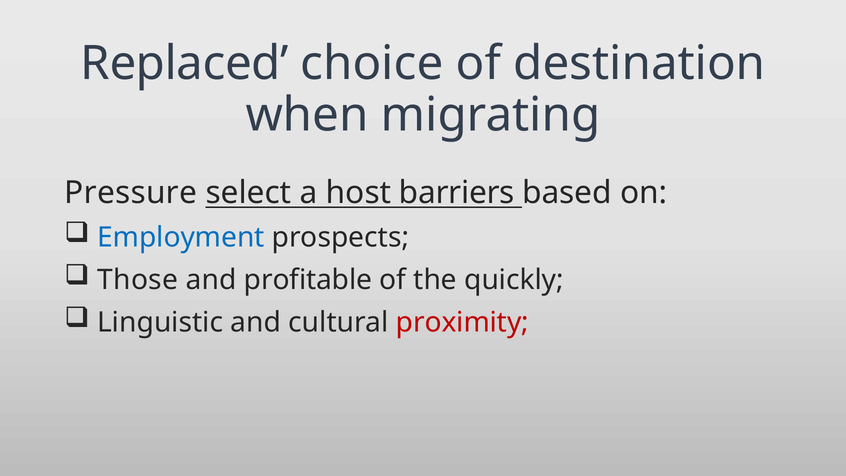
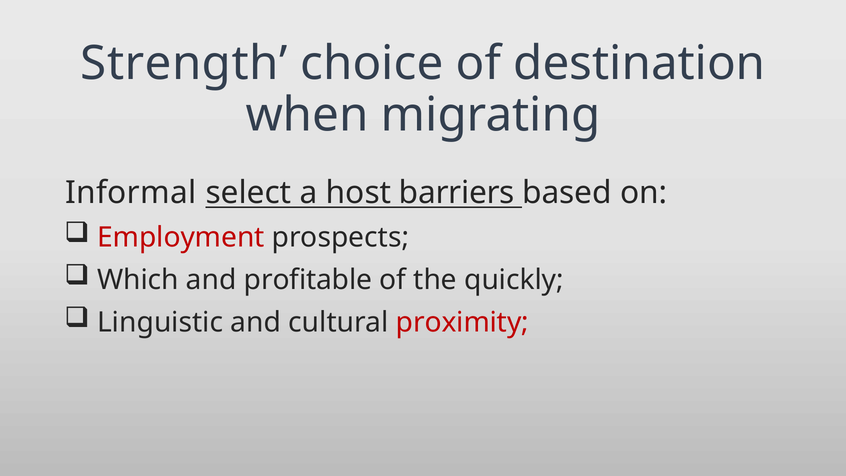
Replaced: Replaced -> Strength (184, 64)
Pressure: Pressure -> Informal (131, 193)
Employment colour: blue -> red (181, 237)
Those: Those -> Which (138, 280)
